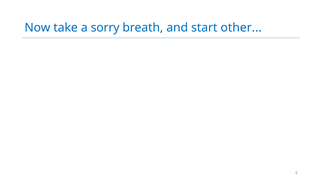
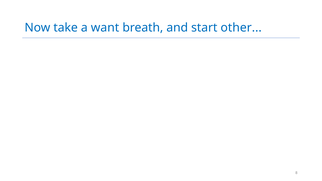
sorry: sorry -> want (105, 28)
